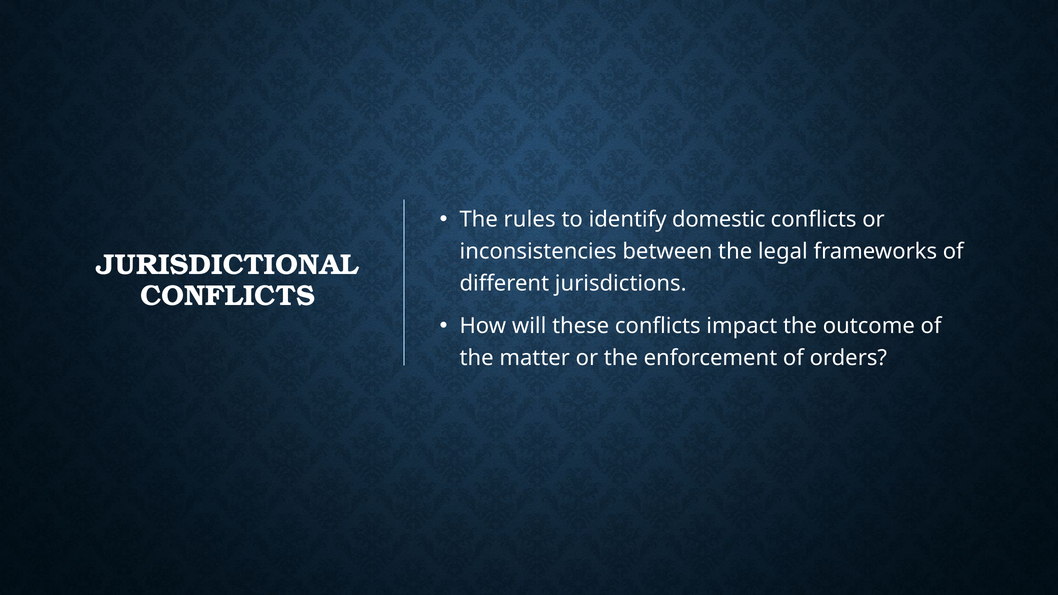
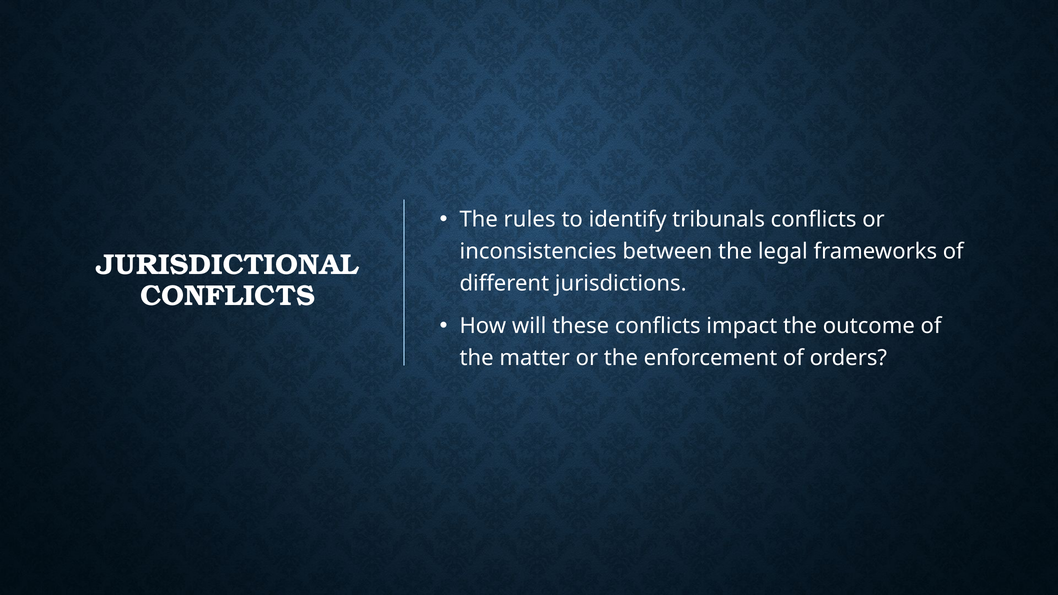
domestic: domestic -> tribunals (719, 220)
